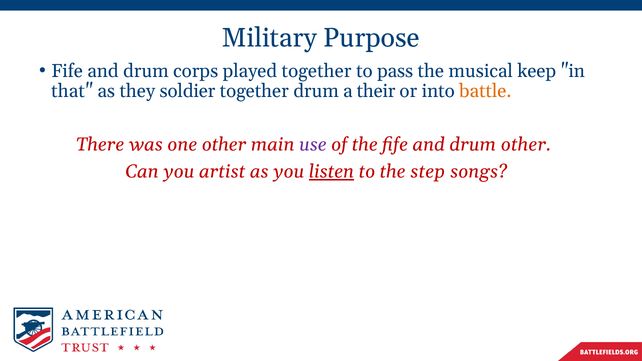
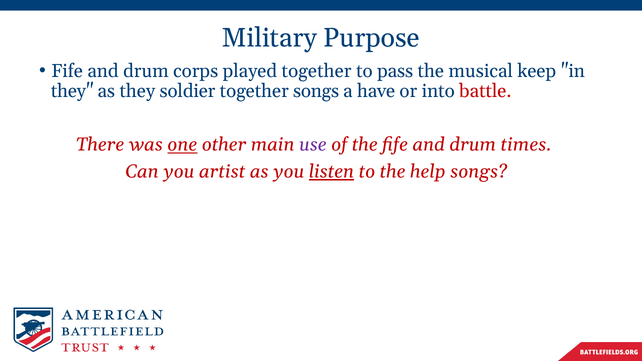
that: that -> they (72, 91)
together drum: drum -> songs (316, 91)
their: their -> have (376, 91)
battle colour: orange -> red (485, 91)
one underline: none -> present (182, 145)
drum other: other -> times (526, 145)
step: step -> help (428, 172)
